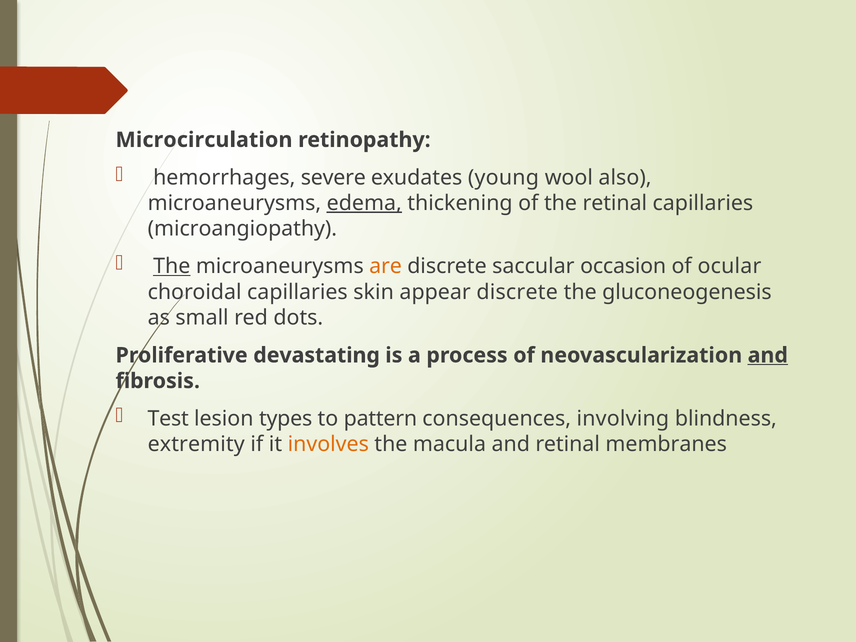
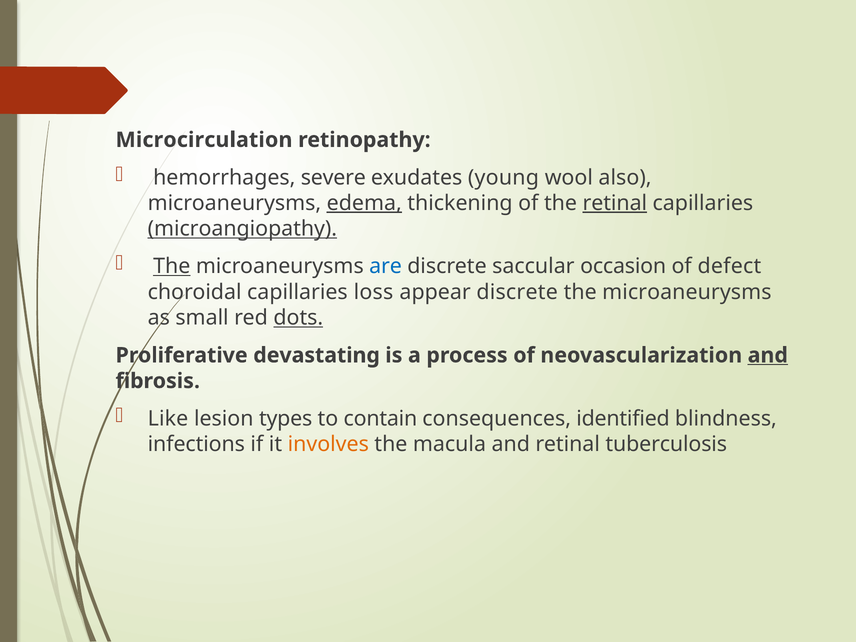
retinal underline: none -> present (615, 203)
microangiopathy underline: none -> present (242, 229)
are colour: orange -> blue (386, 266)
ocular: ocular -> defect (729, 266)
skin: skin -> loss (373, 292)
gluconeogenesis: gluconeogenesis -> microaneurysms (687, 292)
dots underline: none -> present (298, 318)
Test: Test -> Like (168, 419)
pattern: pattern -> contain (380, 419)
involving: involving -> identified (623, 419)
extremity: extremity -> infections (196, 444)
membranes: membranes -> tuberculosis (666, 444)
